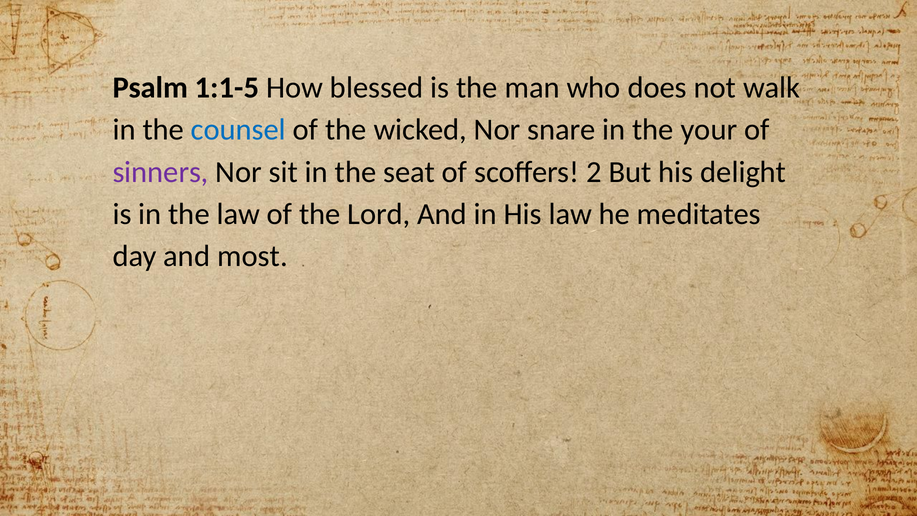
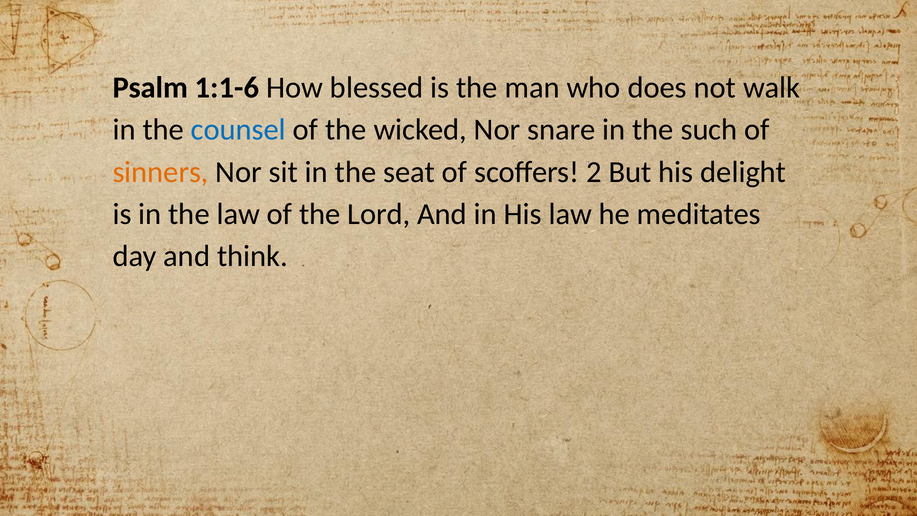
1:1-5: 1:1-5 -> 1:1-6 (227, 88)
your: your -> such (709, 130)
sinners colour: purple -> orange (161, 172)
most: most -> think (253, 256)
